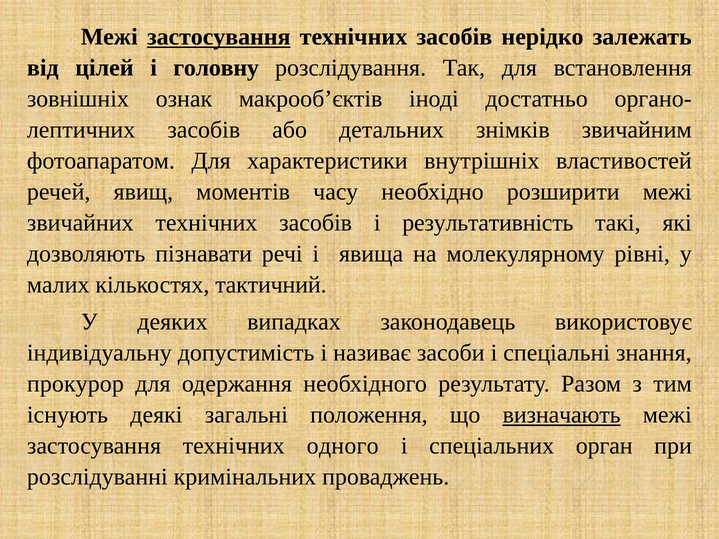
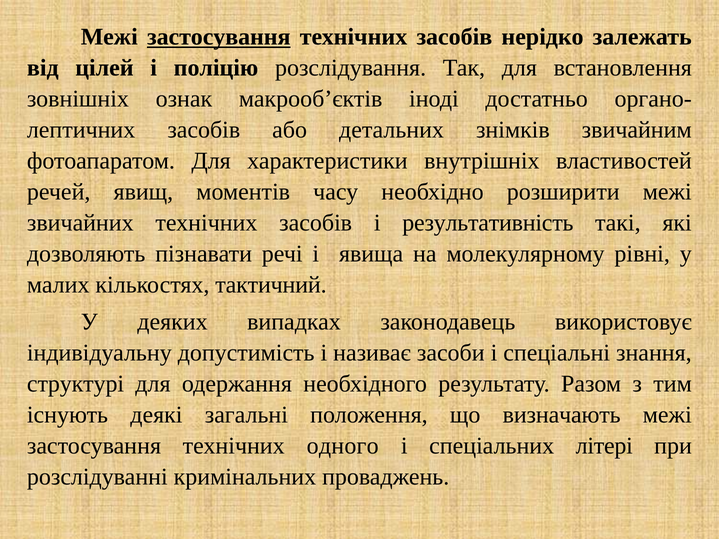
головну: головну -> поліцію (216, 68)
прокурор: прокурор -> структурі (76, 384)
визначають underline: present -> none (562, 415)
орган: орган -> літері (604, 446)
